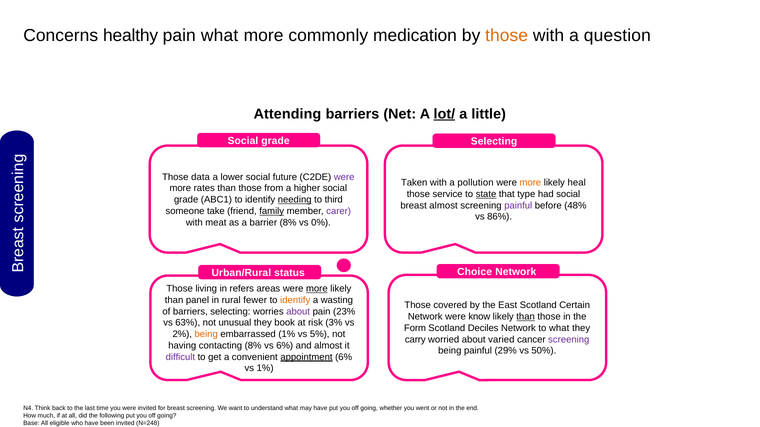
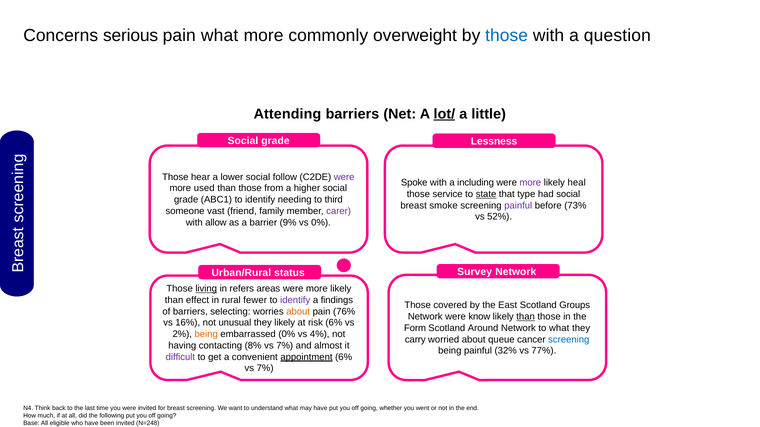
healthy: healthy -> serious (131, 36)
medication: medication -> overweight (415, 36)
those colour: orange -> blue (507, 36)
grade Selecting: Selecting -> Lessness (494, 142)
data: data -> hear (201, 177)
future: future -> follow (285, 177)
Taken: Taken -> Spoke (414, 183)
pollution: pollution -> including (476, 183)
more colour: orange -> purple (530, 183)
rates: rates -> used (204, 189)
needing underline: present -> none (295, 200)
breast almost: almost -> smoke (444, 206)
48%: 48% -> 73% (575, 206)
take: take -> vast (216, 211)
family underline: present -> none (272, 211)
86%: 86% -> 52% (500, 217)
meat: meat -> allow (216, 223)
barrier 8%: 8% -> 9% (288, 223)
Choice: Choice -> Survey (475, 272)
living underline: none -> present (206, 289)
more underline: present -> none (317, 289)
panel: panel -> effect (197, 300)
identify colour: orange -> purple (295, 300)
wasting: wasting -> findings (337, 300)
Certain: Certain -> Groups (575, 306)
about colour: purple -> orange (298, 312)
23%: 23% -> 76% (344, 312)
63%: 63% -> 16% (188, 323)
they book: book -> likely (285, 323)
risk 3%: 3% -> 6% (334, 323)
Deciles: Deciles -> Around (483, 328)
embarrassed 1%: 1% -> 0% (287, 335)
5%: 5% -> 4% (320, 335)
varied: varied -> queue (501, 340)
screening colour: purple -> blue (569, 340)
8% vs 6%: 6% -> 7% (285, 346)
29%: 29% -> 32% (506, 351)
50%: 50% -> 77% (544, 351)
1%: 1% -> 7% (265, 369)
